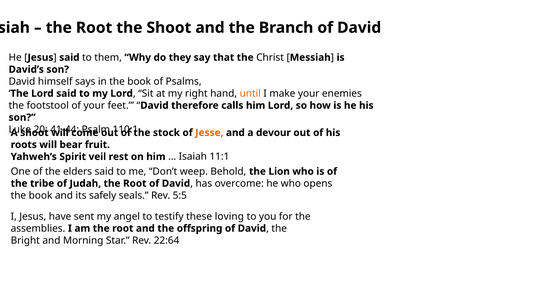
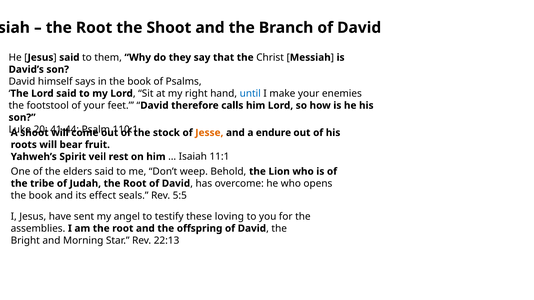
until colour: orange -> blue (250, 94)
devour: devour -> endure (273, 133)
safely: safely -> effect (103, 196)
22:64: 22:64 -> 22:13 (167, 241)
